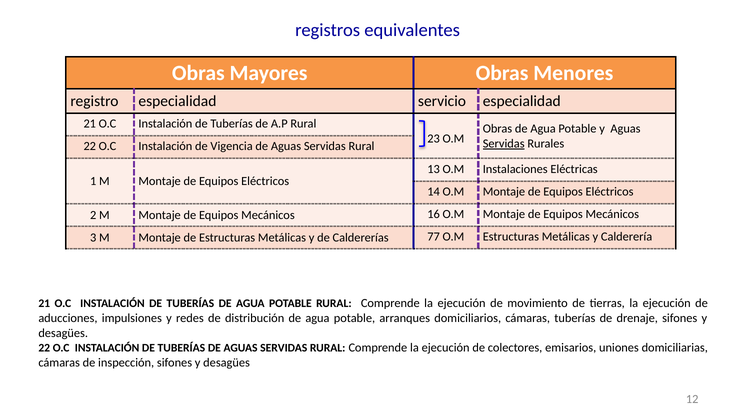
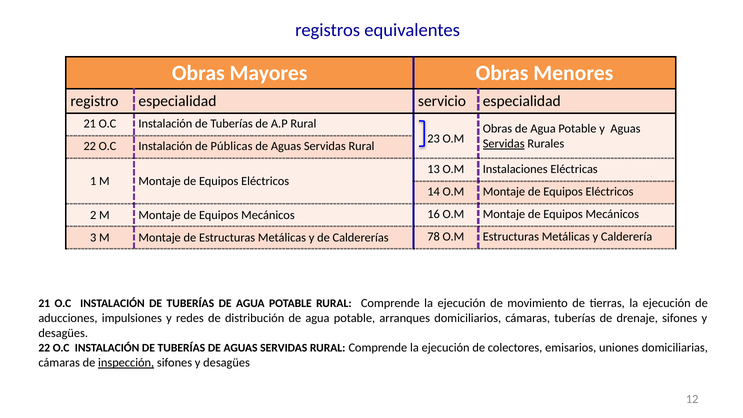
Vigencia: Vigencia -> Públicas (232, 146)
77: 77 -> 78 (434, 237)
inspección underline: none -> present (126, 363)
